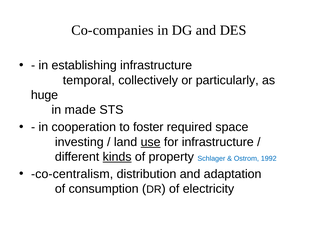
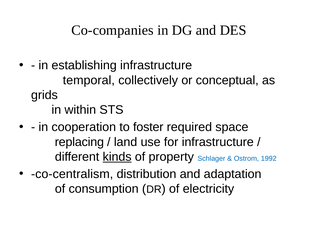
particularly: particularly -> conceptual (227, 80)
huge: huge -> grids (44, 95)
made: made -> within (80, 110)
investing: investing -> replacing (79, 142)
use underline: present -> none (151, 142)
